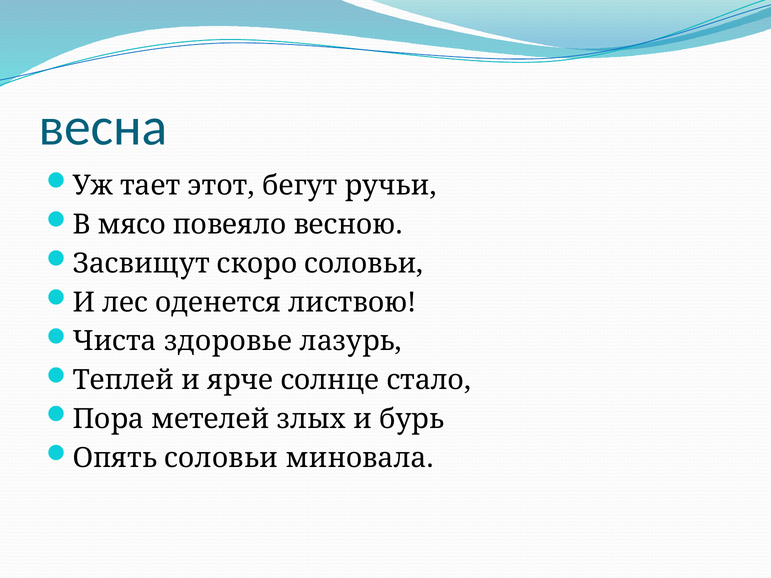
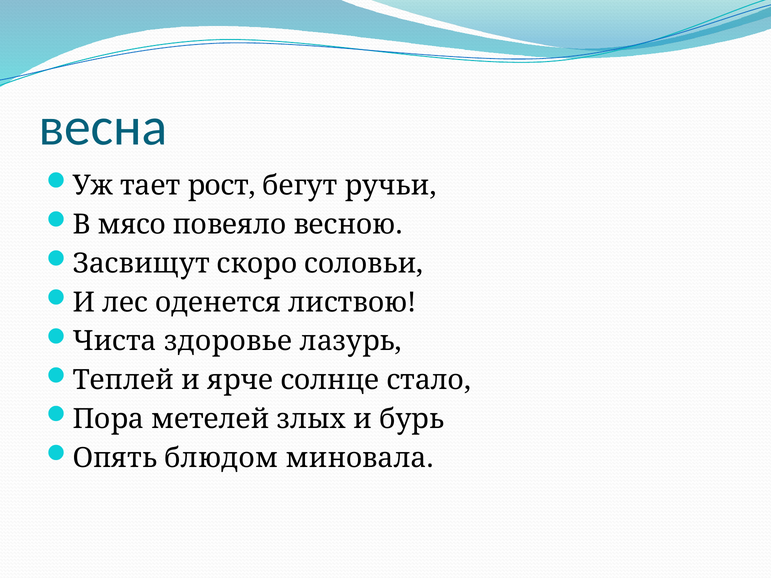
этот: этот -> рост (222, 186)
Опять соловьи: соловьи -> блюдом (221, 458)
